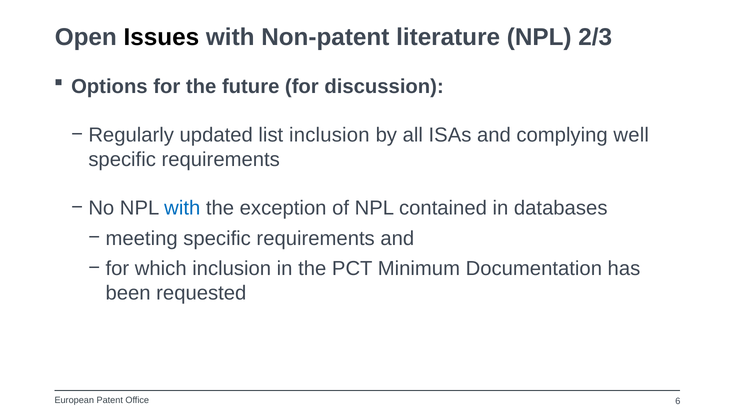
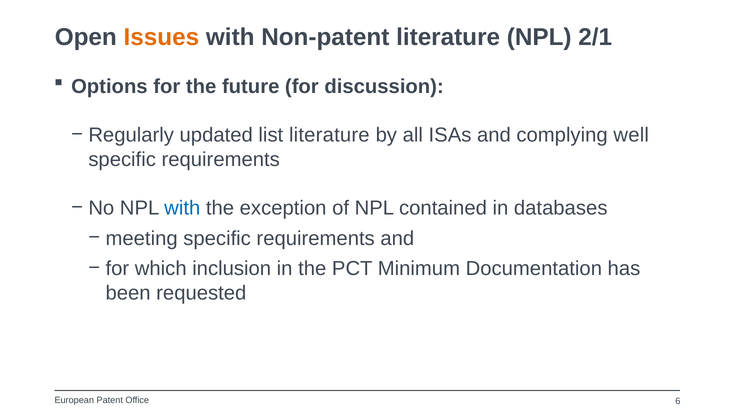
Issues colour: black -> orange (161, 37)
2/3: 2/3 -> 2/1 (595, 37)
list inclusion: inclusion -> literature (329, 135)
